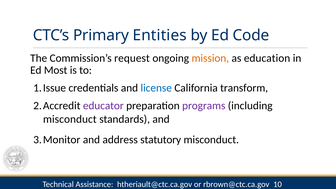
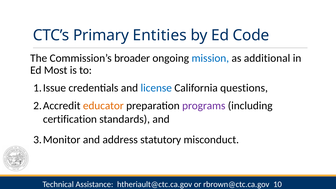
request: request -> broader (132, 58)
mission colour: orange -> blue (210, 58)
education: education -> additional (267, 58)
transform: transform -> questions (244, 88)
educator colour: purple -> orange (103, 106)
misconduct: misconduct -> certification (70, 119)
